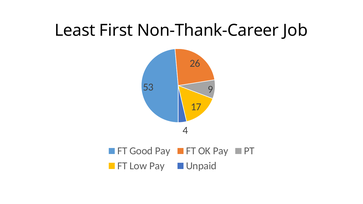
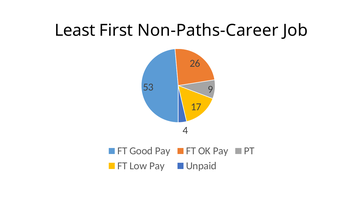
Non-Thank-Career: Non-Thank-Career -> Non-Paths-Career (208, 30)
